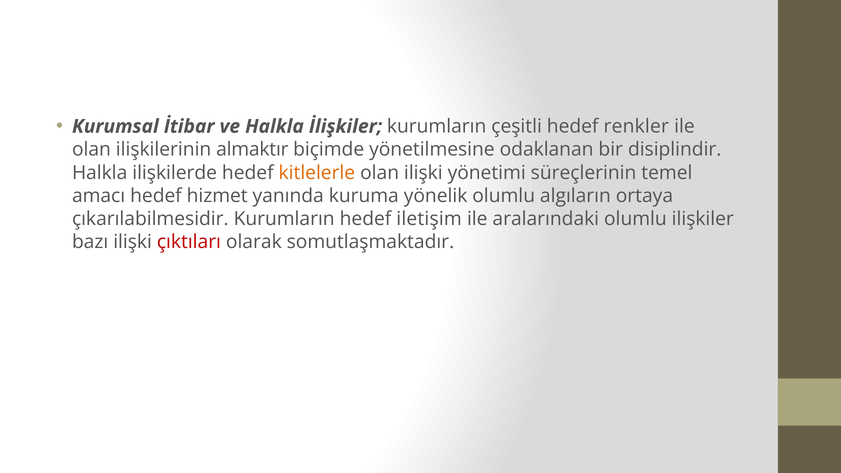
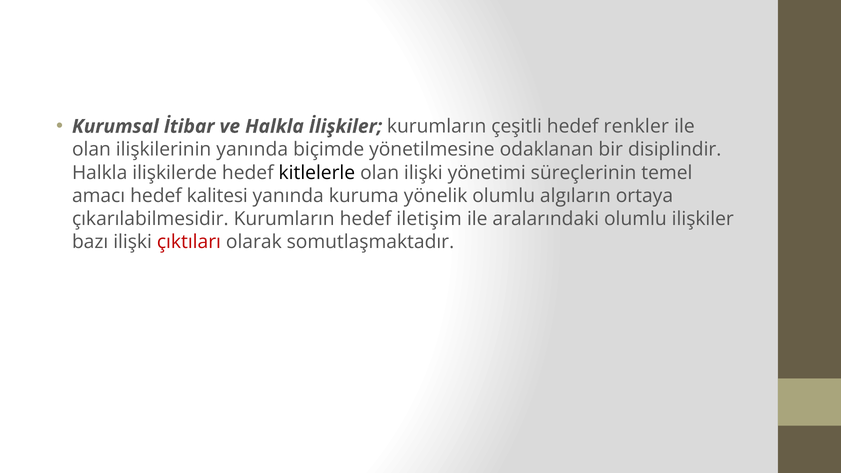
ilişkilerinin almaktır: almaktır -> yanında (252, 150)
kitlelerle colour: orange -> black (317, 173)
hizmet: hizmet -> kalitesi (217, 196)
